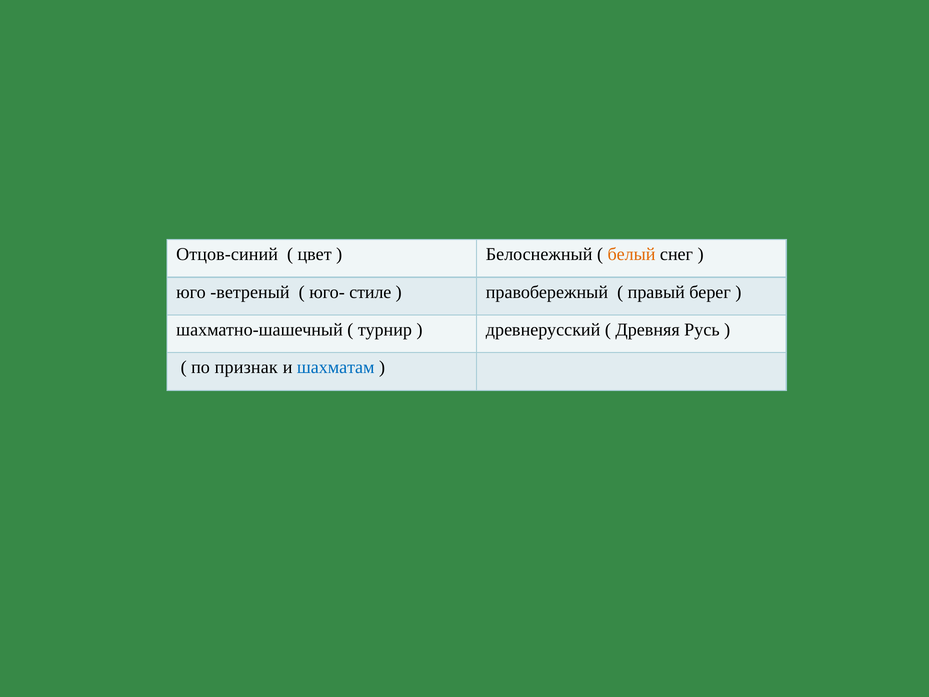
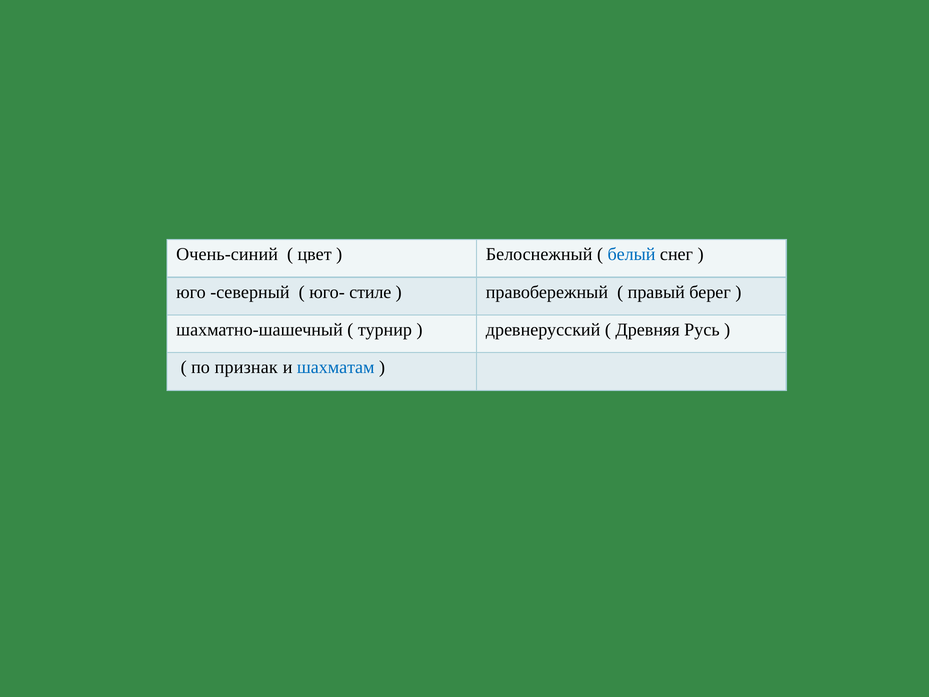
Отцов-синий: Отцов-синий -> Очень-синий (227, 254)
белый colour: orange -> blue (631, 254)
ветреный: ветреный -> северный (250, 292)
